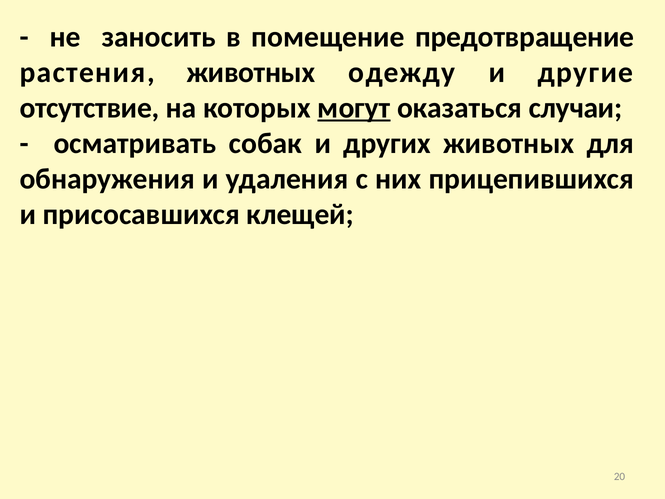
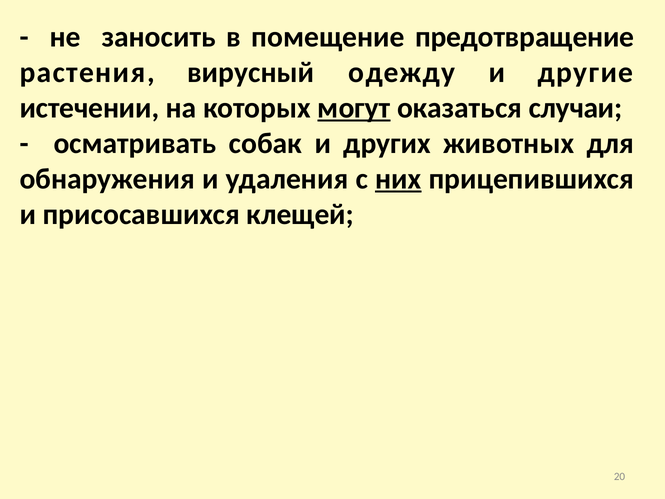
растения животных: животных -> вирусный (251, 72)
отсутствие: отсутствие -> истечении (89, 108)
них underline: none -> present (398, 179)
